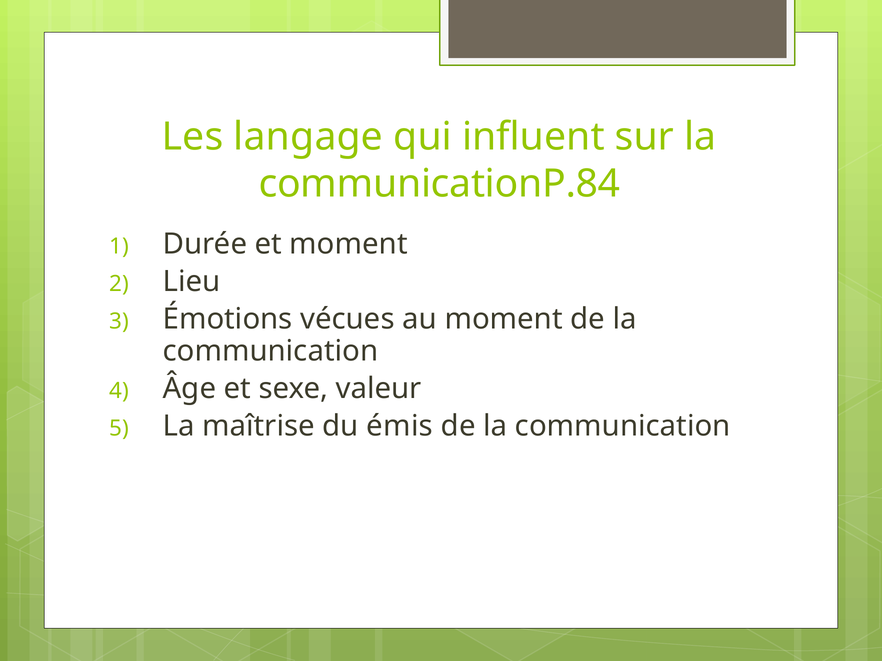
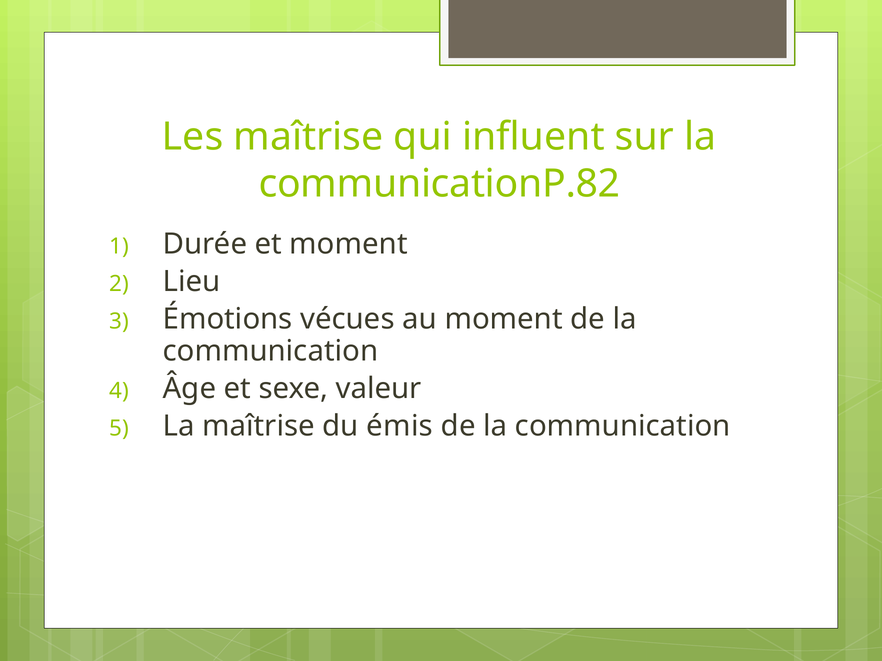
Les langage: langage -> maîtrise (308, 137)
communicationP.84: communicationP.84 -> communicationP.82 (439, 184)
